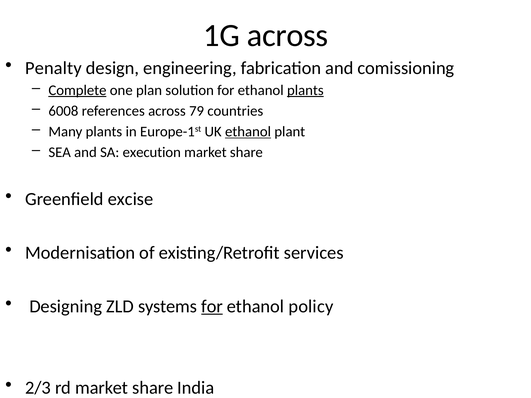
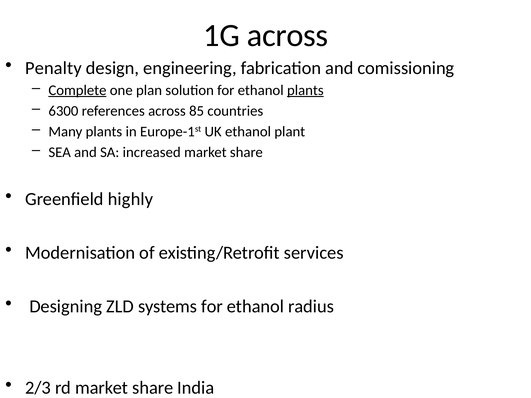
6008: 6008 -> 6300 (63, 111)
79: 79 -> 85 (197, 111)
ethanol underline: present -> none (248, 132)
execution: execution -> increased (152, 152)
excise: excise -> highly (130, 199)
for underline: present -> none (212, 306)
policy: policy -> radius (311, 306)
